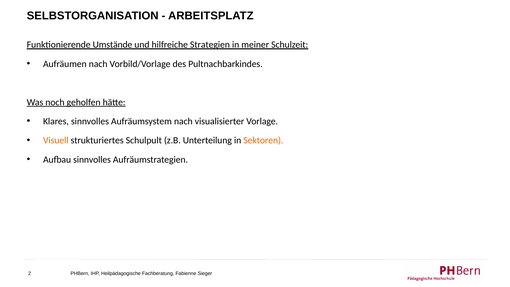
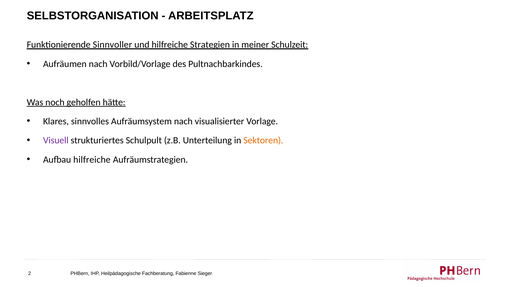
Umstände: Umstände -> Sinnvoller (112, 45)
Visuell colour: orange -> purple (56, 140)
Aufbau sinnvolles: sinnvolles -> hilfreiche (92, 160)
